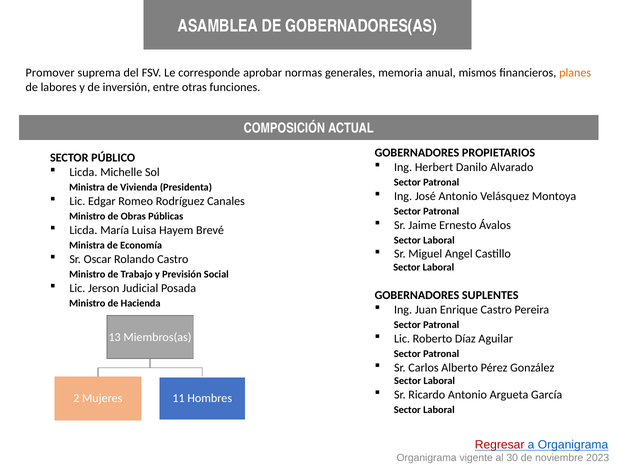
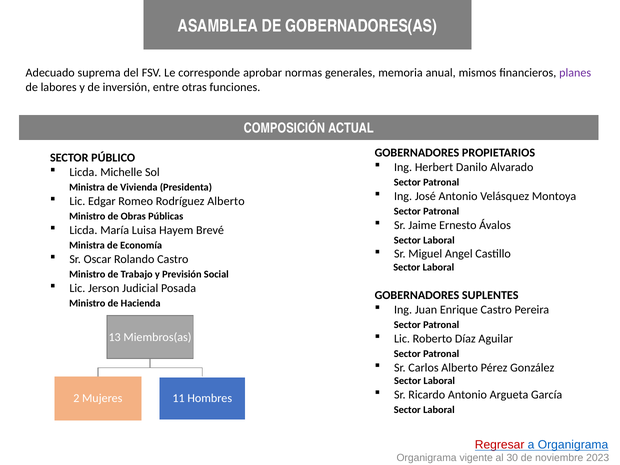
Promover: Promover -> Adecuado (50, 73)
planes colour: orange -> purple (575, 73)
Rodríguez Canales: Canales -> Alberto (226, 201)
